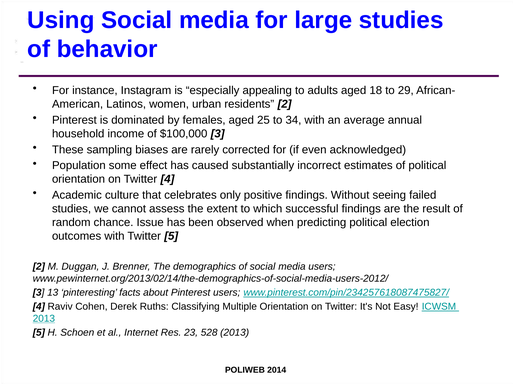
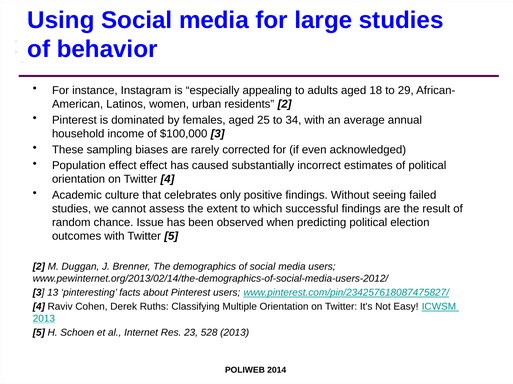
Population some: some -> effect (123, 166)
